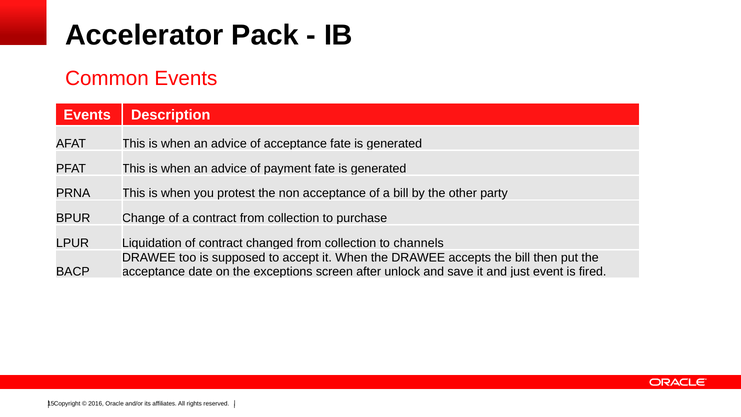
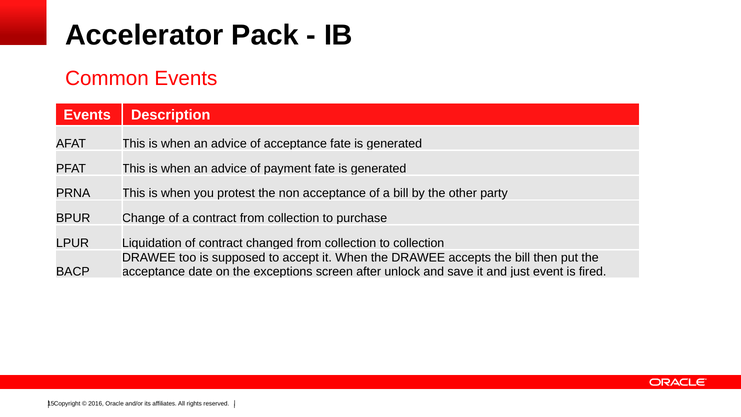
to channels: channels -> collection (419, 243)
